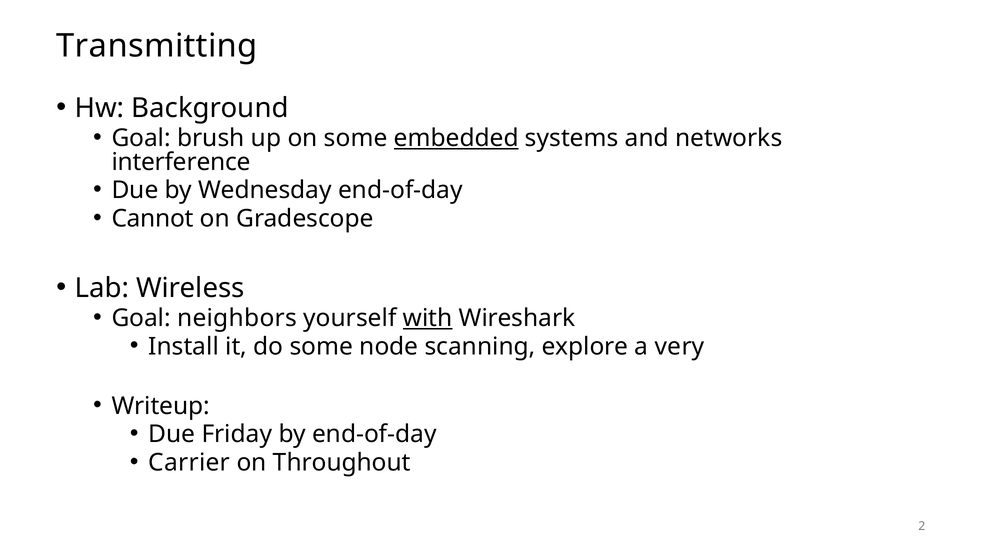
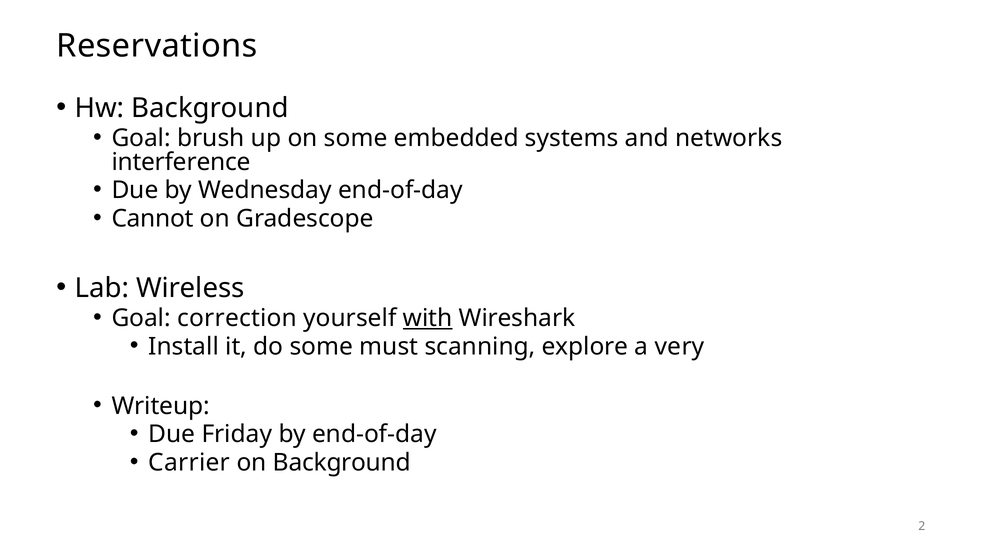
Transmitting: Transmitting -> Reservations (157, 46)
embedded underline: present -> none (456, 138)
neighbors: neighbors -> correction (237, 318)
node: node -> must (389, 347)
on Throughout: Throughout -> Background (342, 463)
